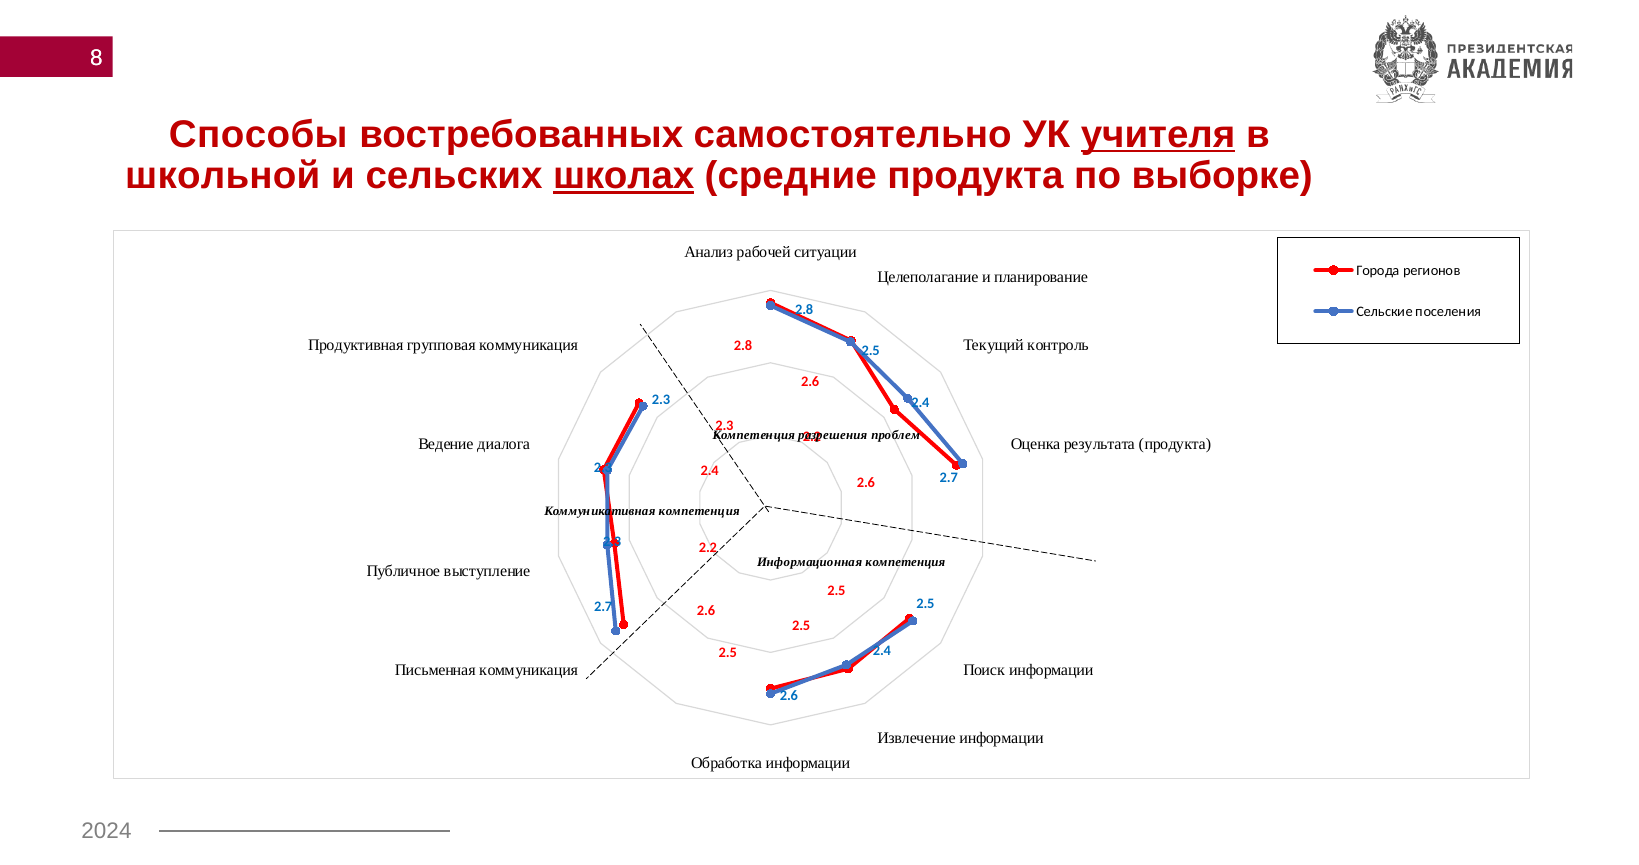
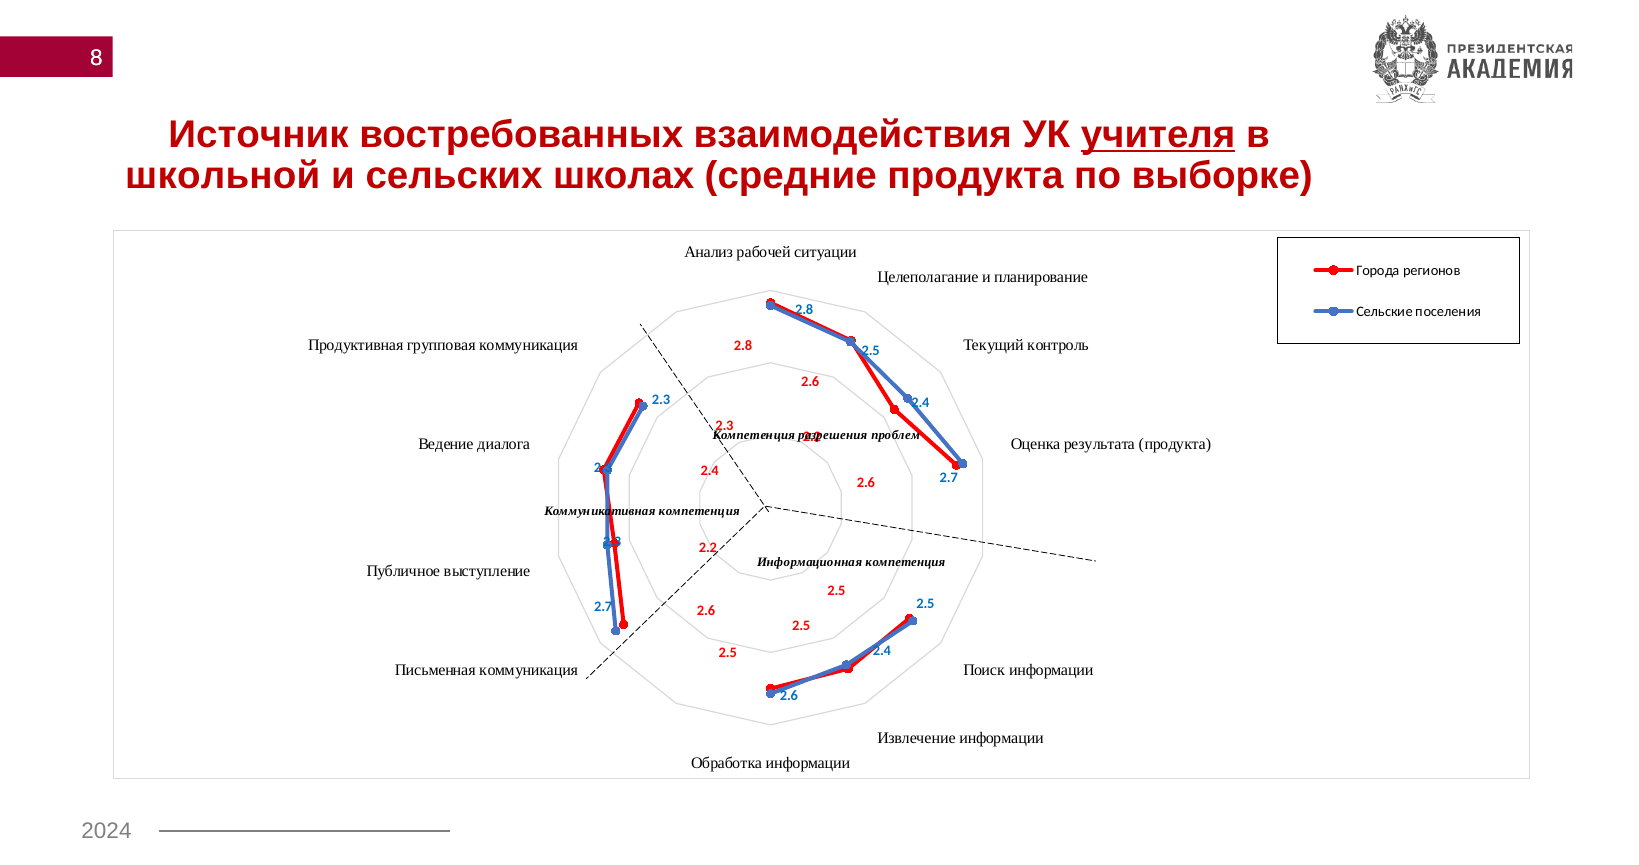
Способы: Способы -> Источник (258, 134)
самостоятельно: самостоятельно -> взаимодействия (853, 134)
школах underline: present -> none (624, 176)
